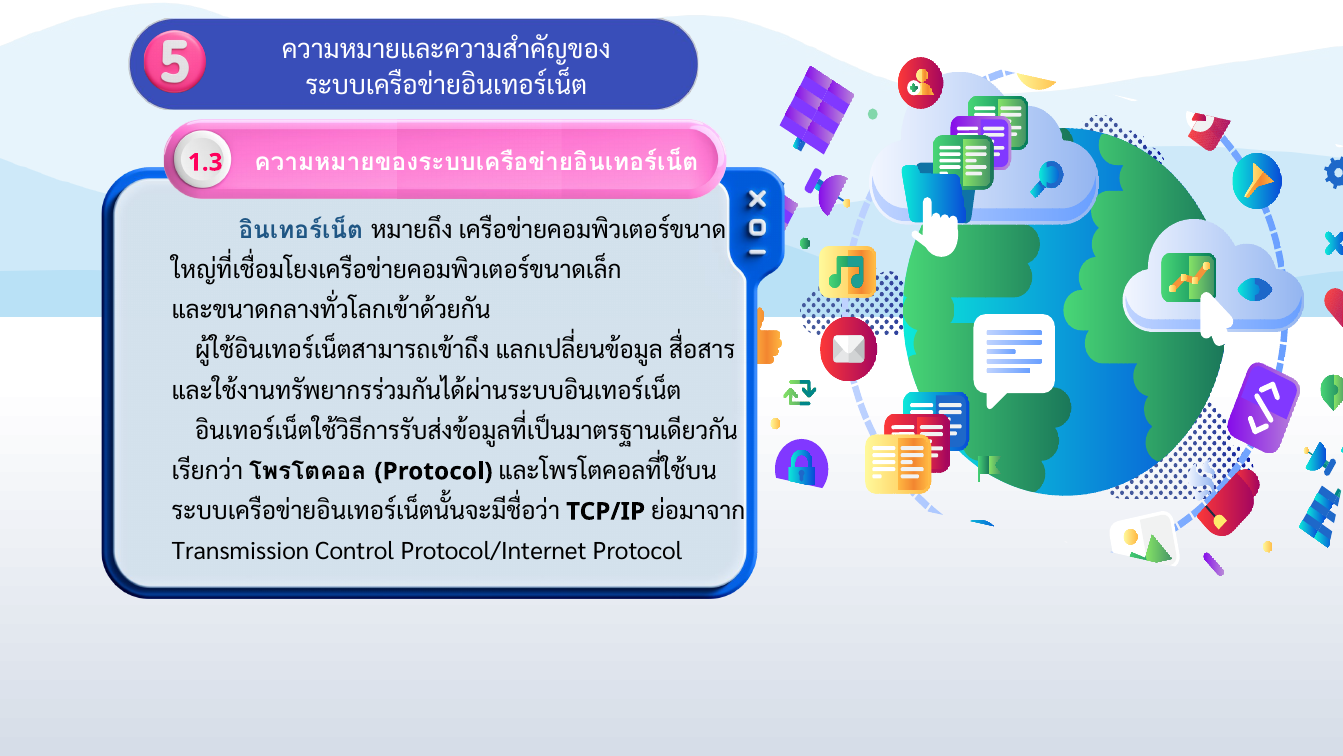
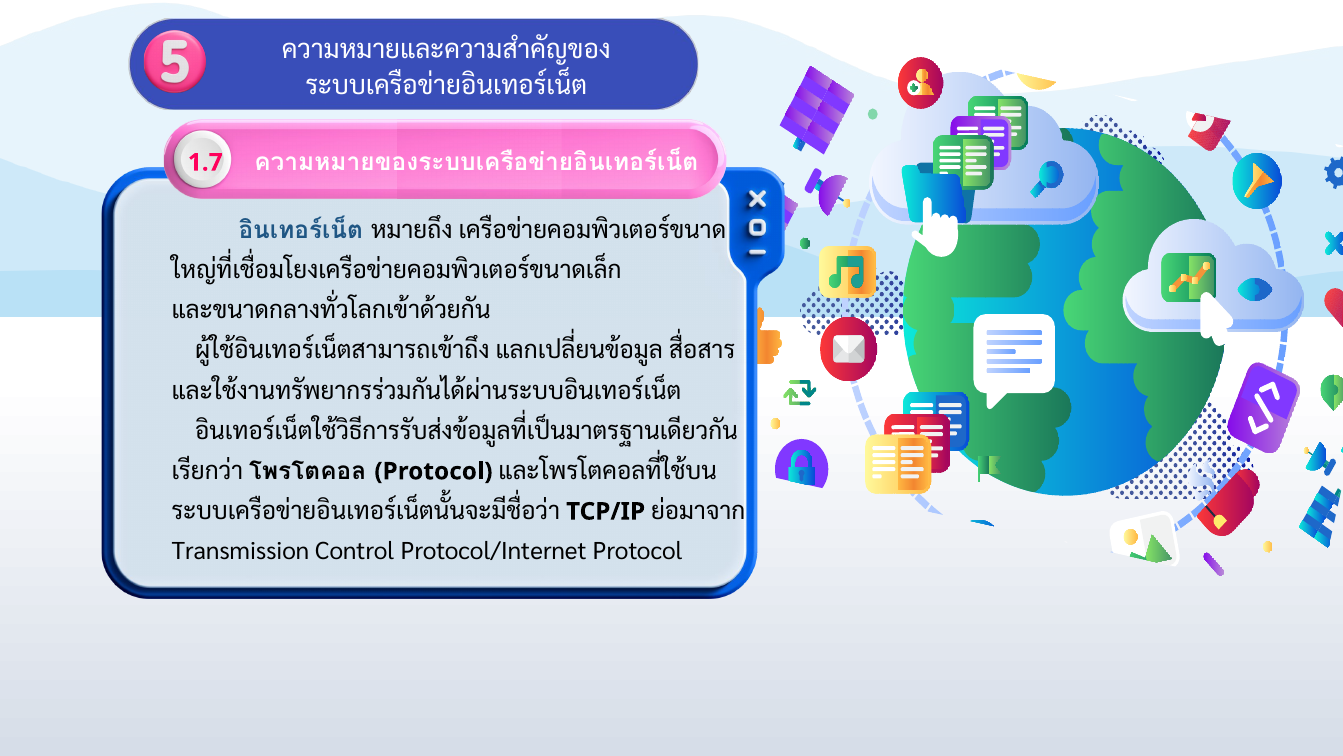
1.3: 1.3 -> 1.7 (205, 162)
